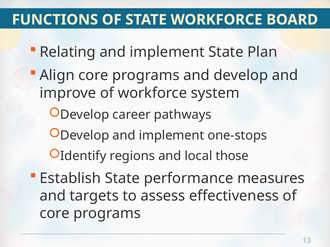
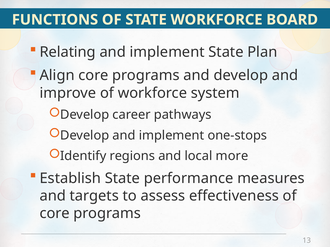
those: those -> more (232, 156)
